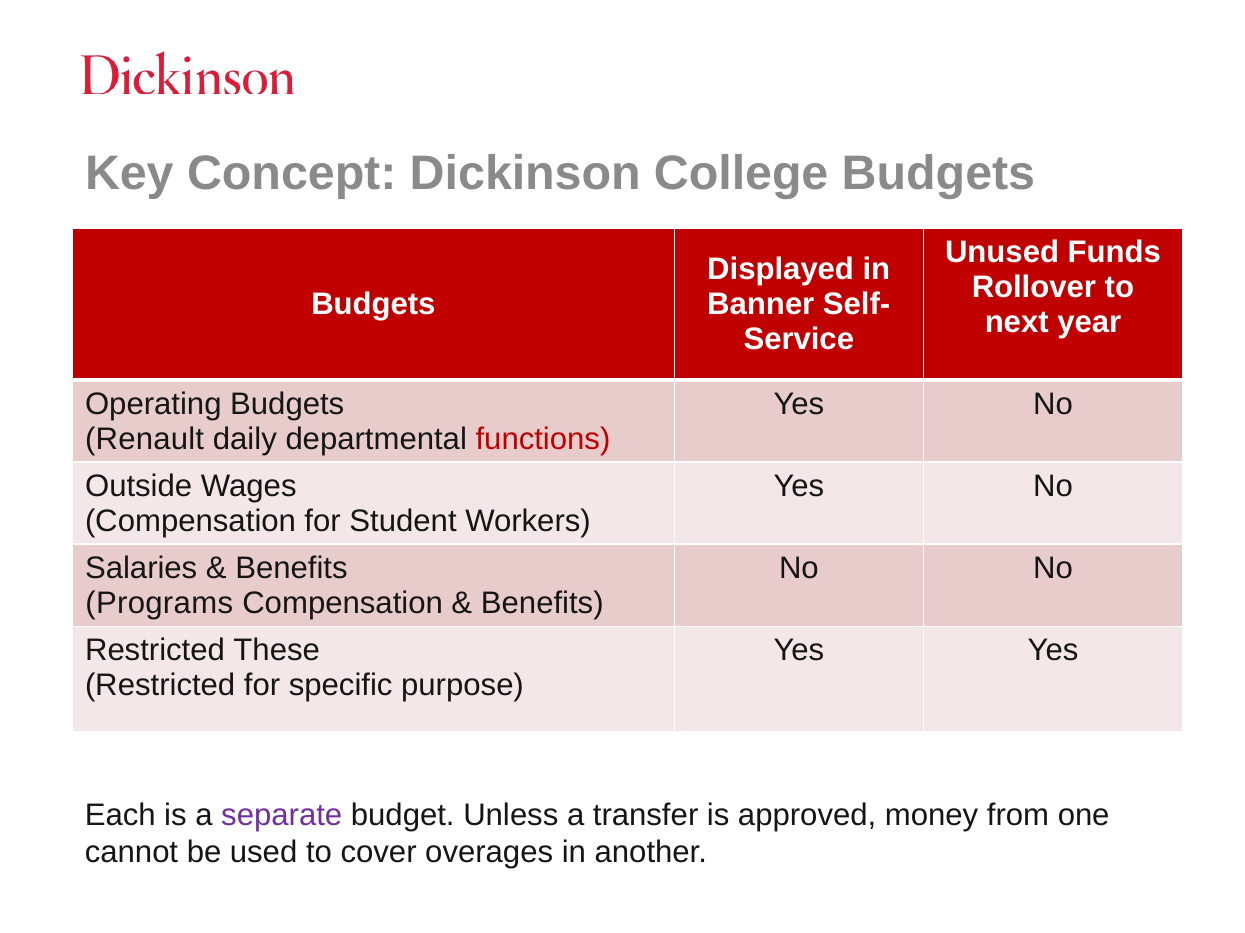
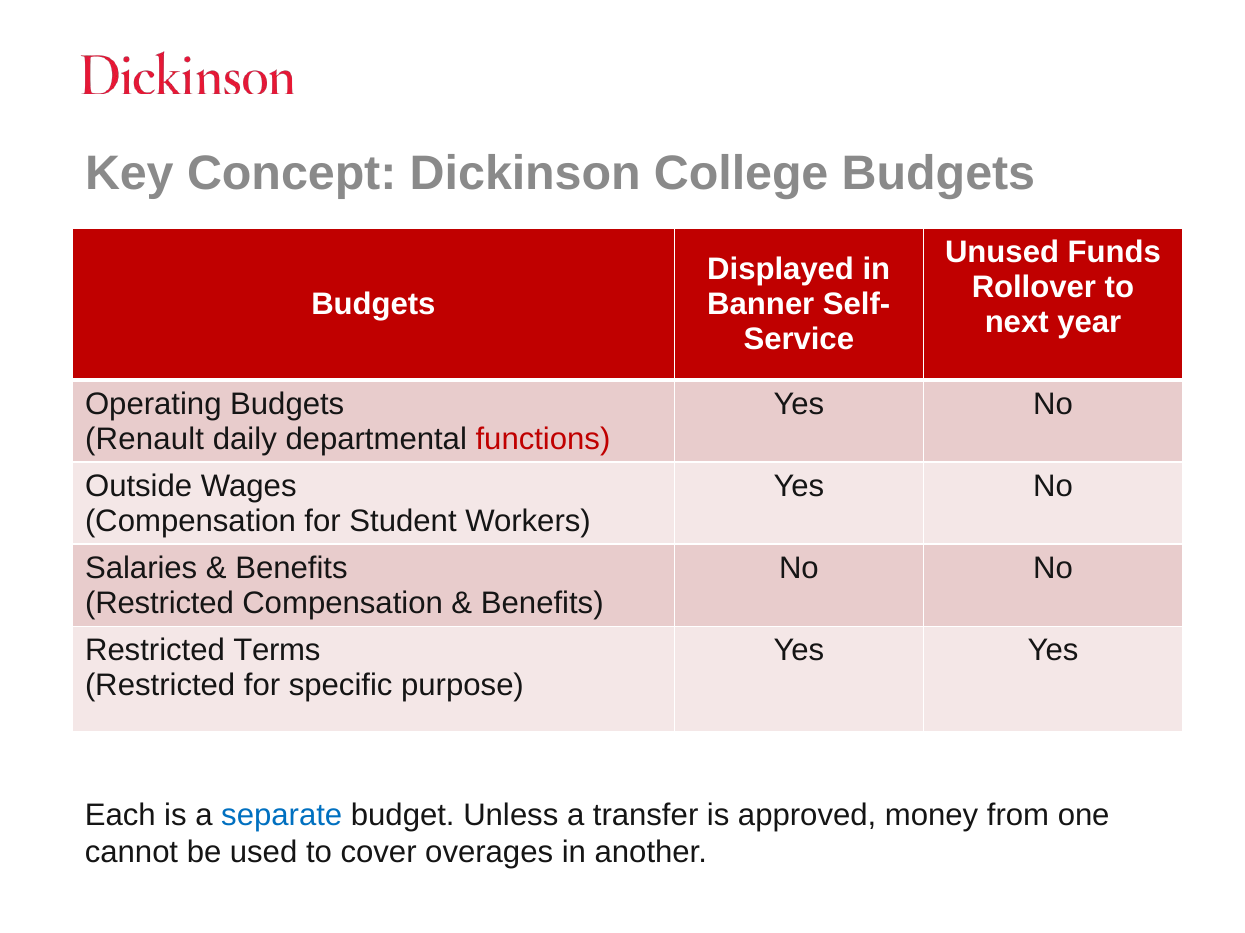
Programs: Programs -> Restricted (159, 604)
These: These -> Terms (277, 651)
separate colour: purple -> blue (282, 815)
